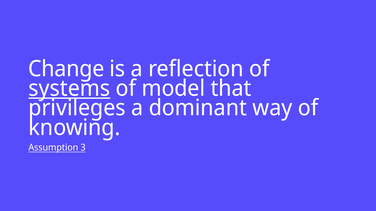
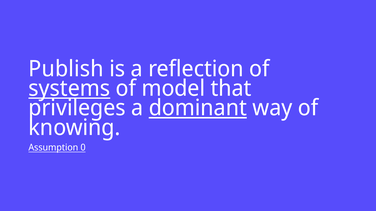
Change: Change -> Publish (66, 69)
dominant underline: none -> present (198, 108)
3: 3 -> 0 (83, 148)
